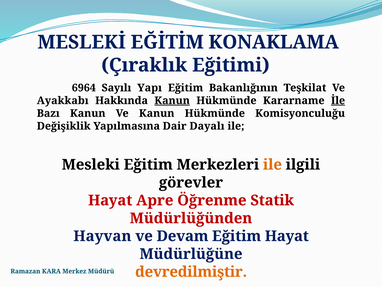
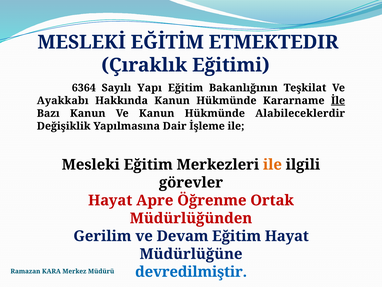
KONAKLAMA: KONAKLAMA -> ETMEKTEDIR (274, 42)
6964: 6964 -> 6364 (84, 88)
Kanun underline: present -> none (172, 100)
Komisyonculuğu: Komisyonculuğu -> Alabileceklerdir (300, 113)
Dayalı: Dayalı -> İşleme (207, 126)
Statik: Statik -> Ortak (272, 200)
Hayvan: Hayvan -> Gerilim (102, 236)
devredilmiştir colour: orange -> blue (191, 271)
